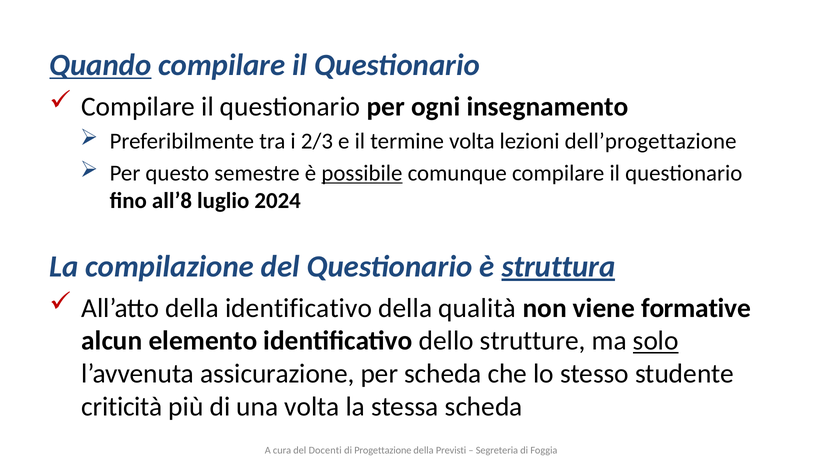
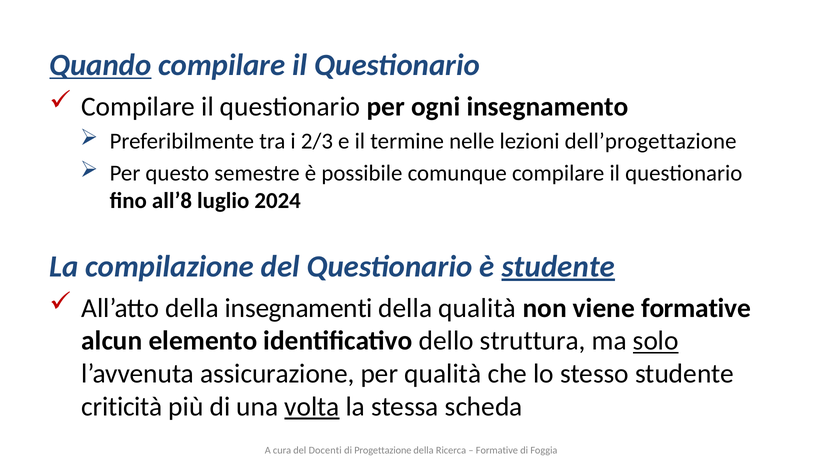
termine volta: volta -> nelle (472, 141)
possibile underline: present -> none (362, 173)
è struttura: struttura -> studente (558, 267)
della identificativo: identificativo -> insegnamenti (299, 308)
strutture: strutture -> struttura (533, 341)
per scheda: scheda -> qualità (443, 374)
volta underline: none -> present (312, 407)
Previsti: Previsti -> Ricerca (451, 451)
Segreteria: Segreteria -> Formative (497, 451)
